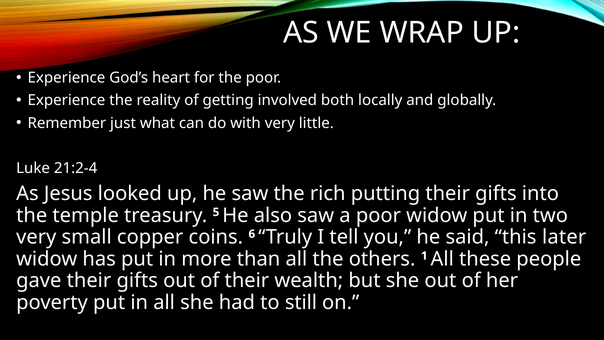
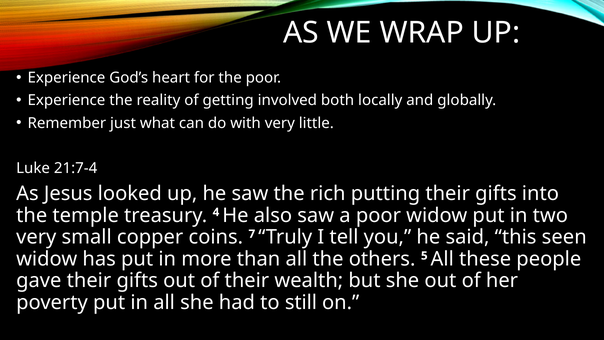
21:2-4: 21:2-4 -> 21:7-4 (76, 168)
5: 5 -> 4 (216, 212)
6: 6 -> 7 (252, 234)
later: later -> seen (564, 237)
1: 1 -> 5 (424, 256)
